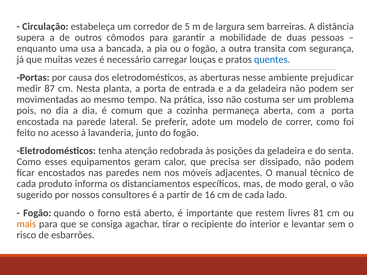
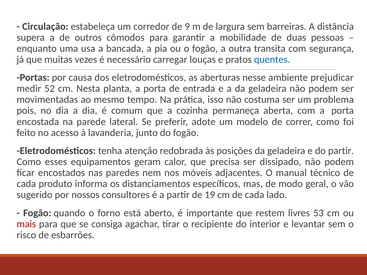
5: 5 -> 9 (187, 26)
87: 87 -> 52 (50, 89)
do senta: senta -> partir (341, 151)
16: 16 -> 19 (210, 195)
81: 81 -> 53 (319, 213)
mais colour: orange -> red (26, 224)
